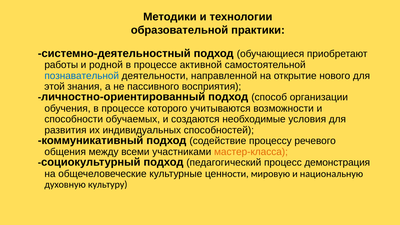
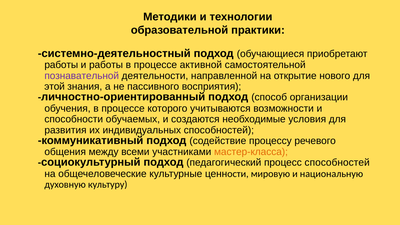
и родной: родной -> работы (106, 65)
познавательной colour: blue -> purple (82, 76)
процесс демонстрация: демонстрация -> способностей (337, 163)
